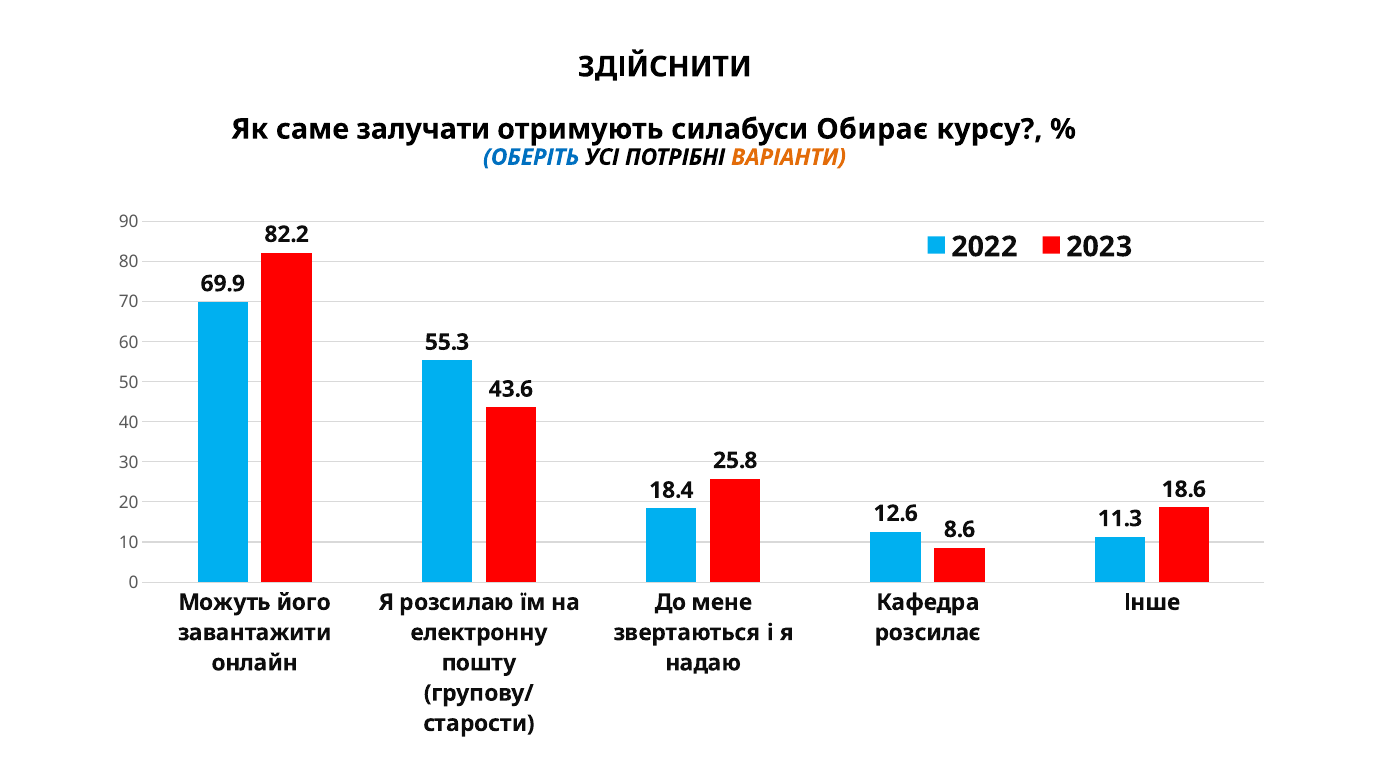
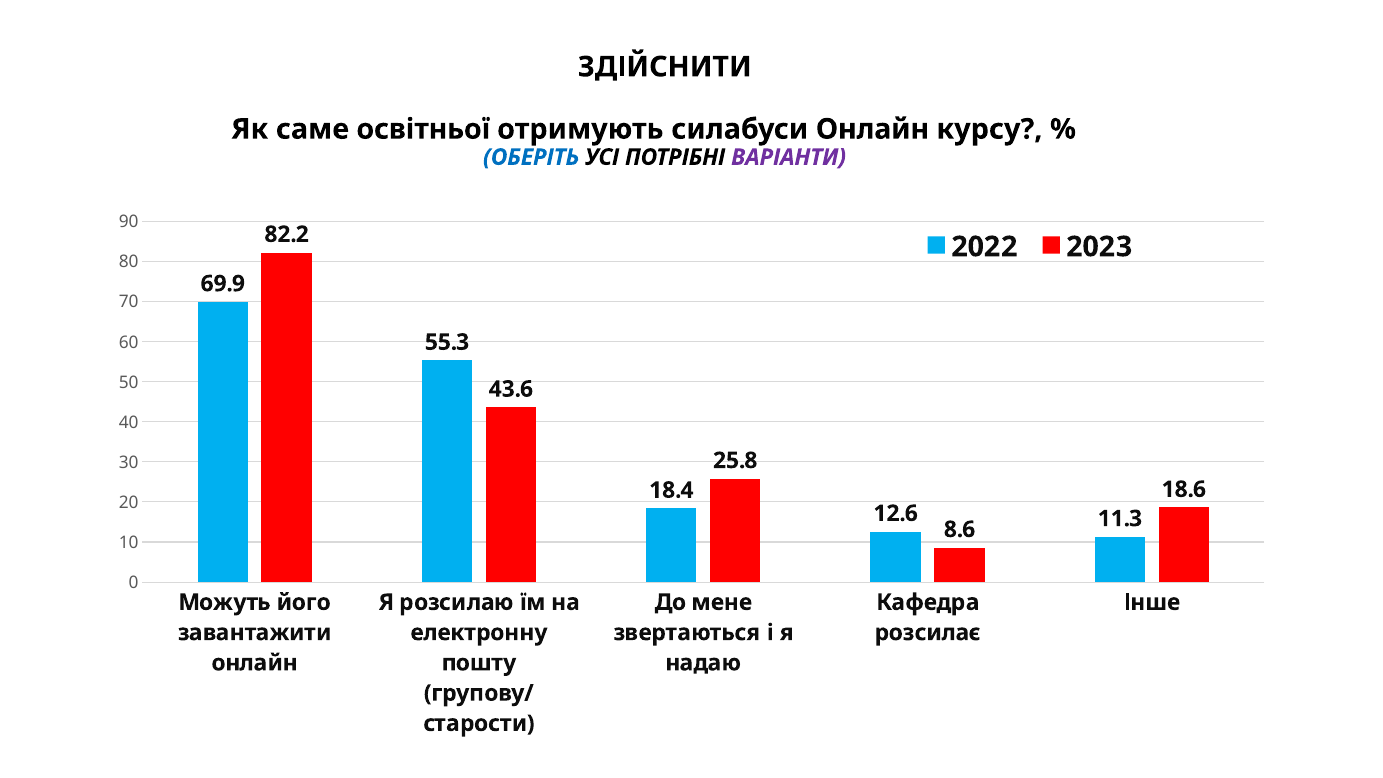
залучати: залучати -> освітньої (423, 129)
силабуси Обирає: Обирає -> Онлайн (872, 129)
ВАРІАНТИ colour: orange -> purple (789, 157)
